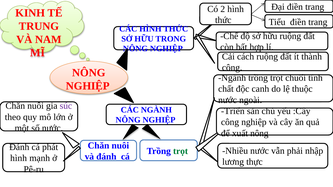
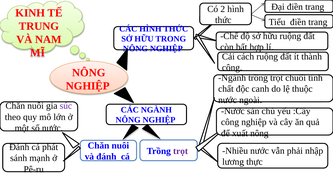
Triển: Triển -> Nước (233, 111)
trọt colour: green -> purple (181, 151)
hình: hình -> sánh (19, 158)
